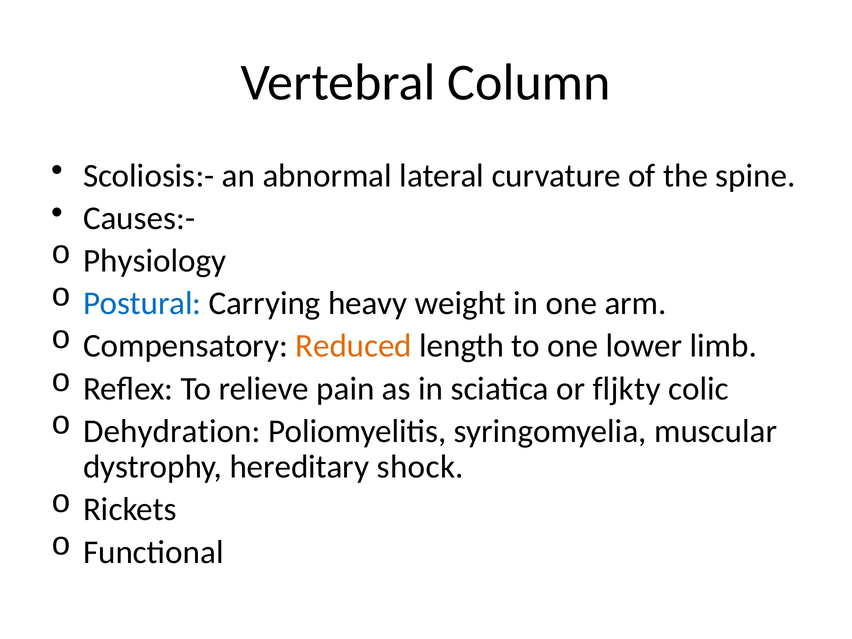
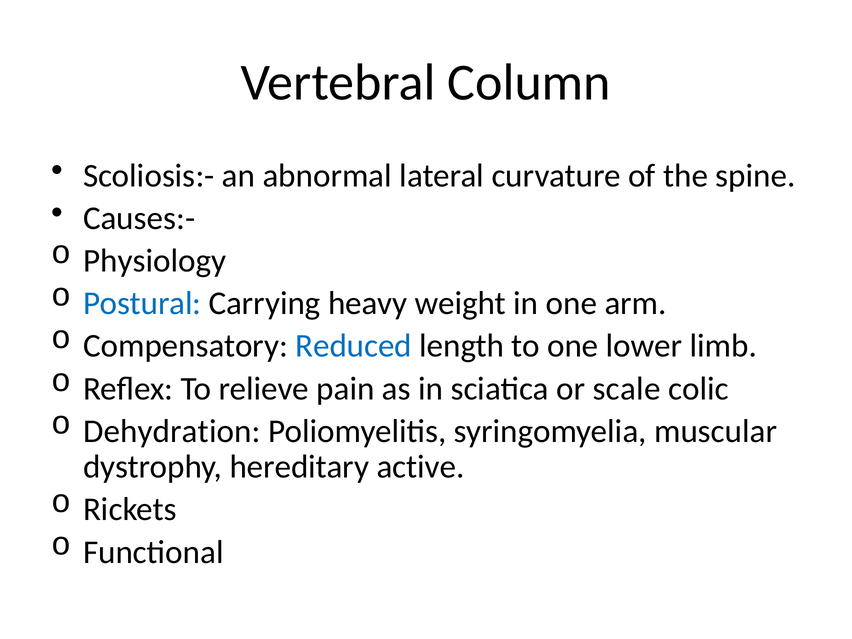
Reduced colour: orange -> blue (354, 346)
fljkty: fljkty -> scale (627, 389)
shock: shock -> active (421, 467)
